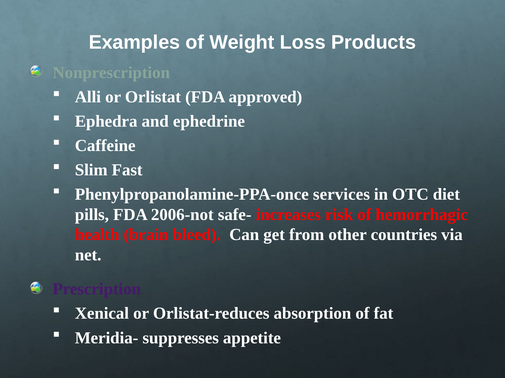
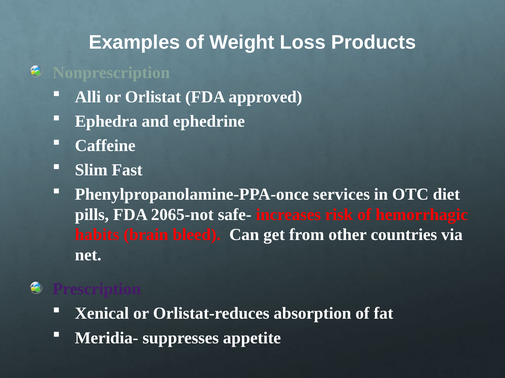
2006-not: 2006-not -> 2065-not (182, 215)
health: health -> habits (97, 235)
